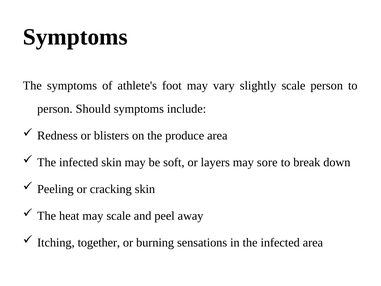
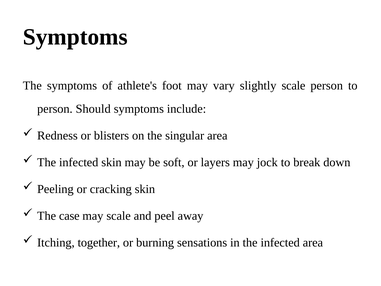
produce: produce -> singular (185, 136)
sore: sore -> jock (267, 162)
heat: heat -> case (69, 216)
